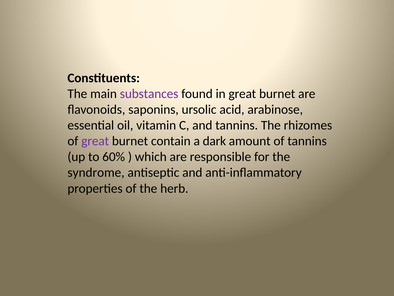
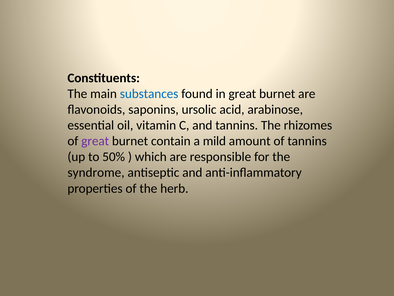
substances colour: purple -> blue (149, 94)
dark: dark -> mild (214, 141)
60%: 60% -> 50% (114, 157)
